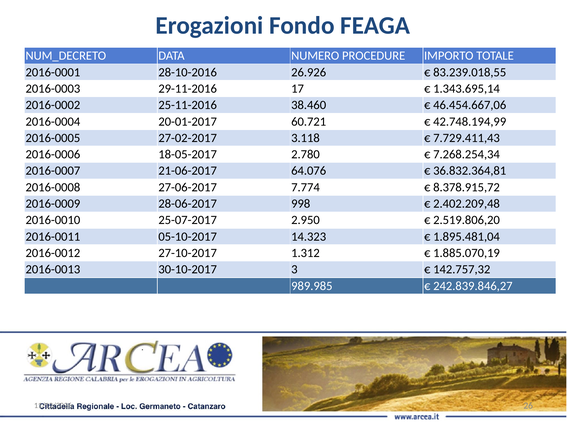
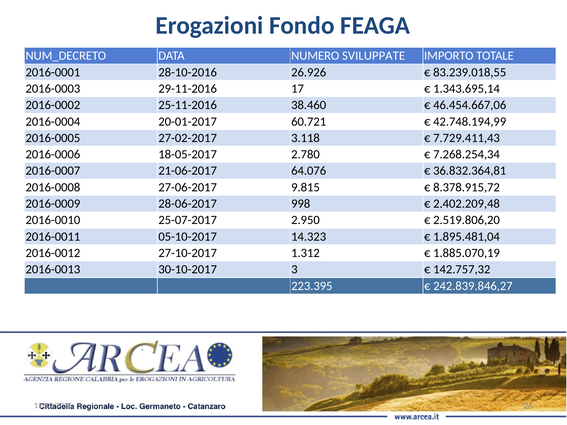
PROCEDURE: PROCEDURE -> SVILUPPATE (374, 56)
7.774: 7.774 -> 9.815 (306, 187)
989.985: 989.985 -> 223.395 (312, 286)
